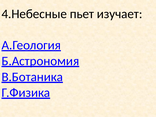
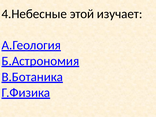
пьет: пьет -> этой (82, 14)
